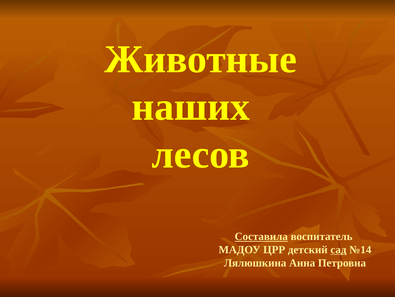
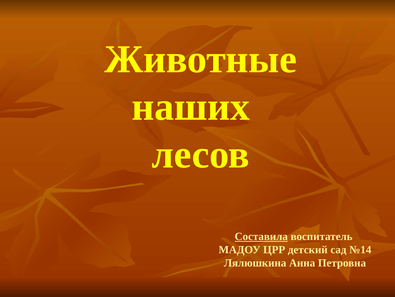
сад underline: present -> none (338, 249)
